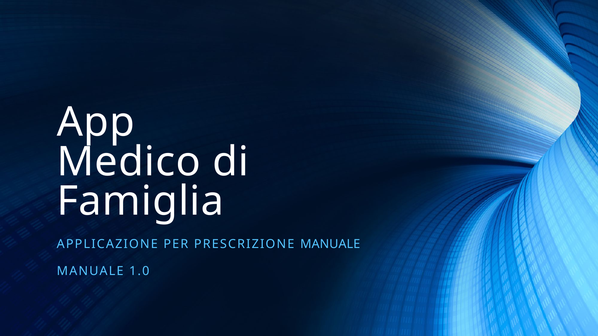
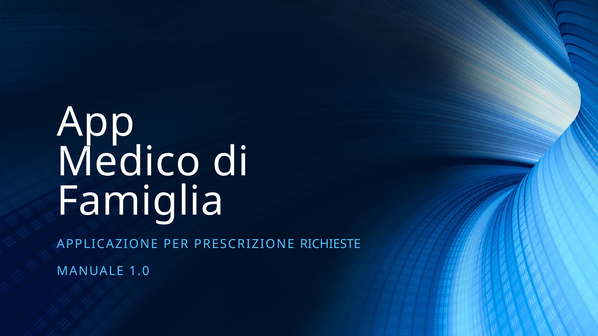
PRESCRIZIONE MANUALE: MANUALE -> RICHIESTE (330, 244)
